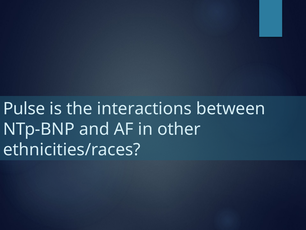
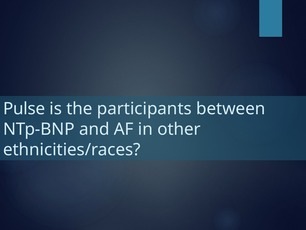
interactions: interactions -> participants (144, 109)
